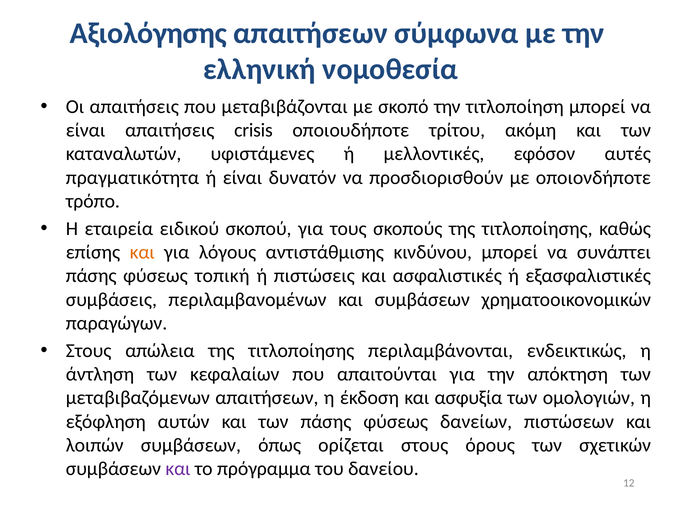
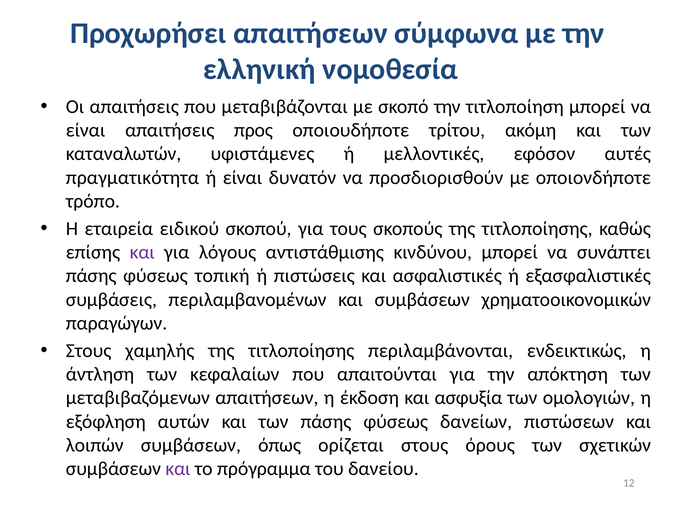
Αξιολόγησης: Αξιολόγησης -> Προχωρήσει (148, 34)
crisis: crisis -> προς (253, 130)
και colour: orange -> purple (142, 252)
απώλεια: απώλεια -> χαμηλής (160, 351)
